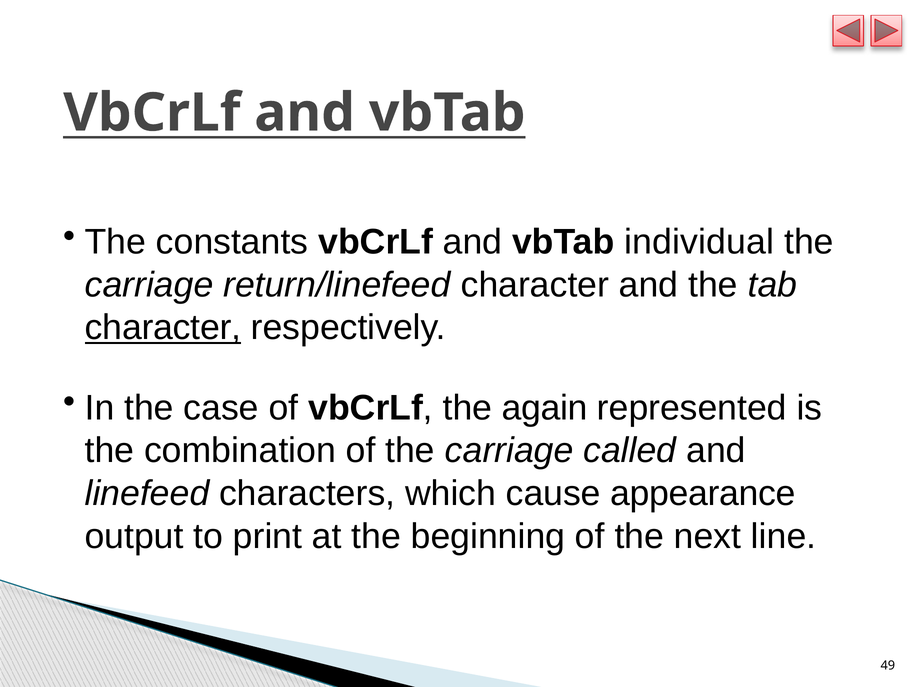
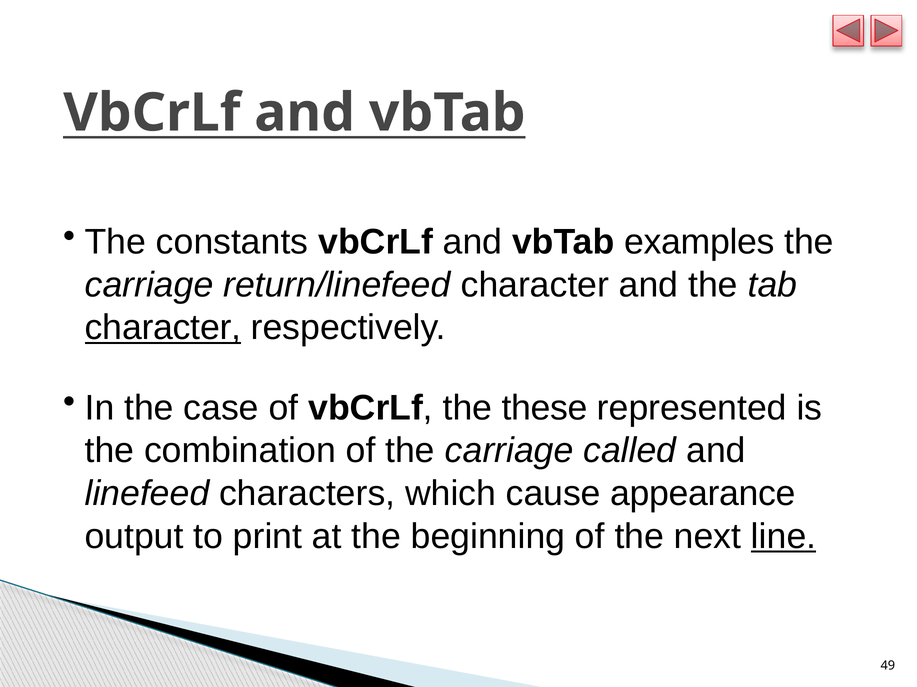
individual: individual -> examples (699, 242)
again: again -> these (545, 408)
line underline: none -> present (784, 537)
